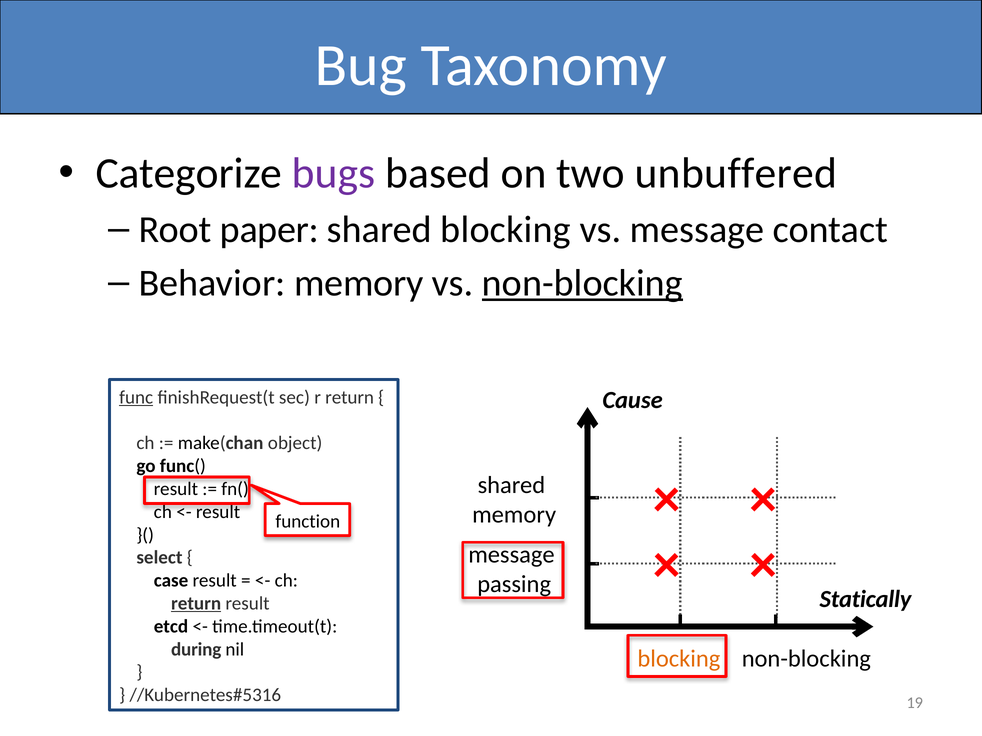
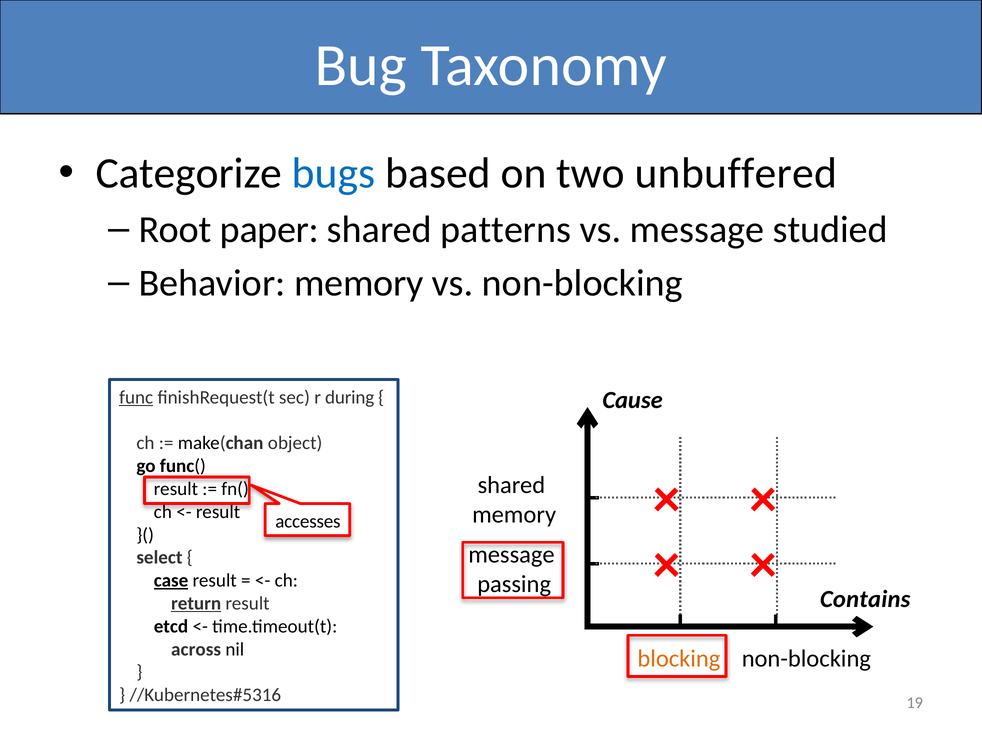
bugs colour: purple -> blue (333, 174)
shared blocking: blocking -> patterns (506, 230)
contact: contact -> studied (830, 230)
non-blocking underline: present -> none (582, 284)
r return: return -> during (350, 398)
function: function -> accesses (308, 522)
case underline: none -> present (171, 581)
Statically: Statically -> Contains (865, 599)
during: during -> across (196, 650)
